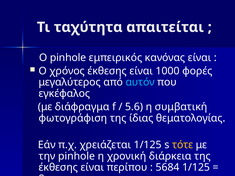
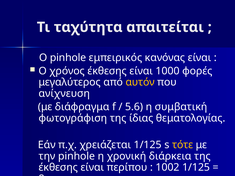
αυτόν colour: light blue -> yellow (140, 82)
εγκέφαλος: εγκέφαλος -> ανίχνευση (64, 94)
5684: 5684 -> 1002 (168, 168)
